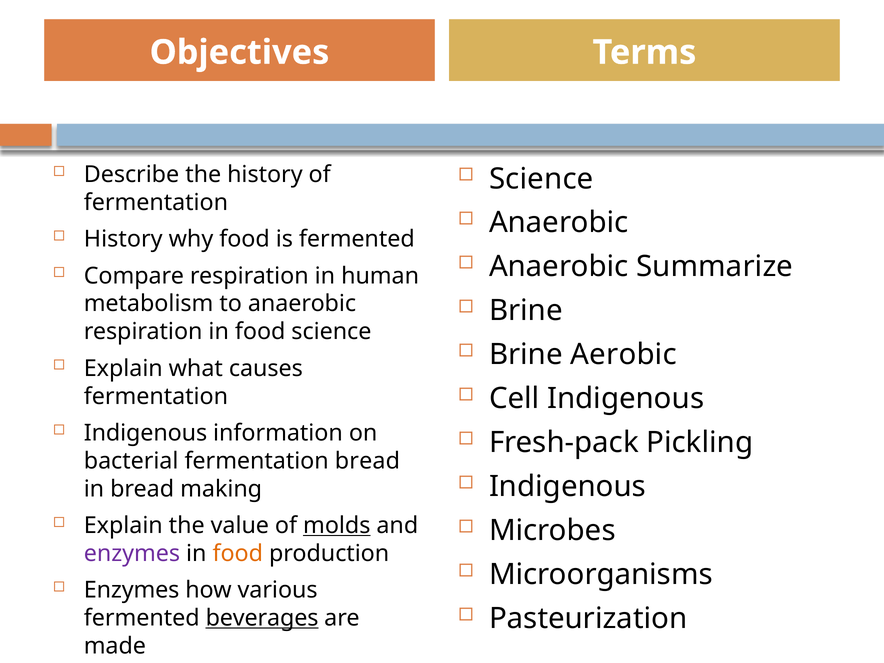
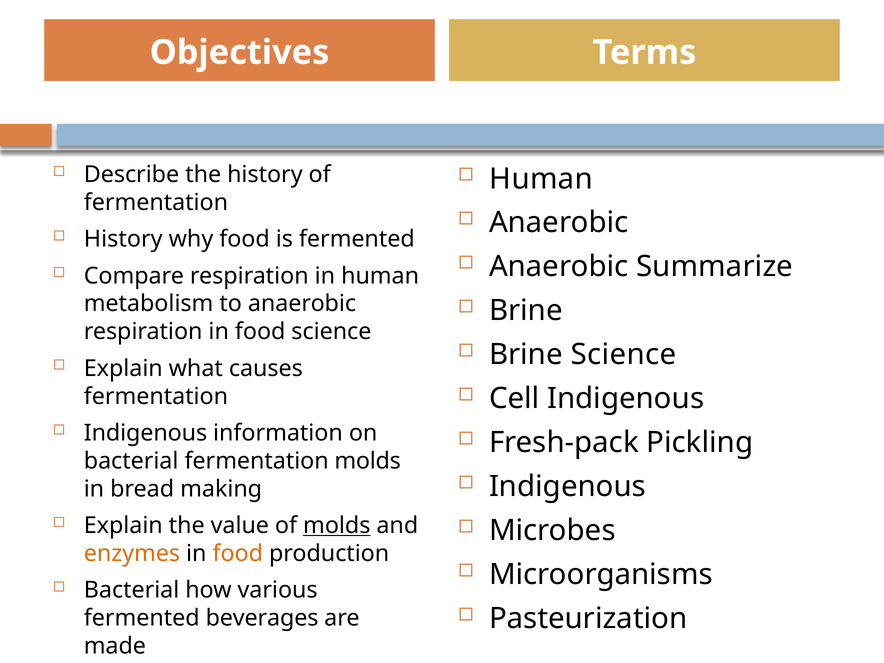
Science: Science -> Human (541, 179)
Brine Aerobic: Aerobic -> Science (624, 355)
fermentation bread: bread -> molds (368, 461)
enzymes colour: purple -> orange (132, 553)
Enzymes: Enzymes -> Bacterial (132, 590)
beverages underline: present -> none (262, 618)
